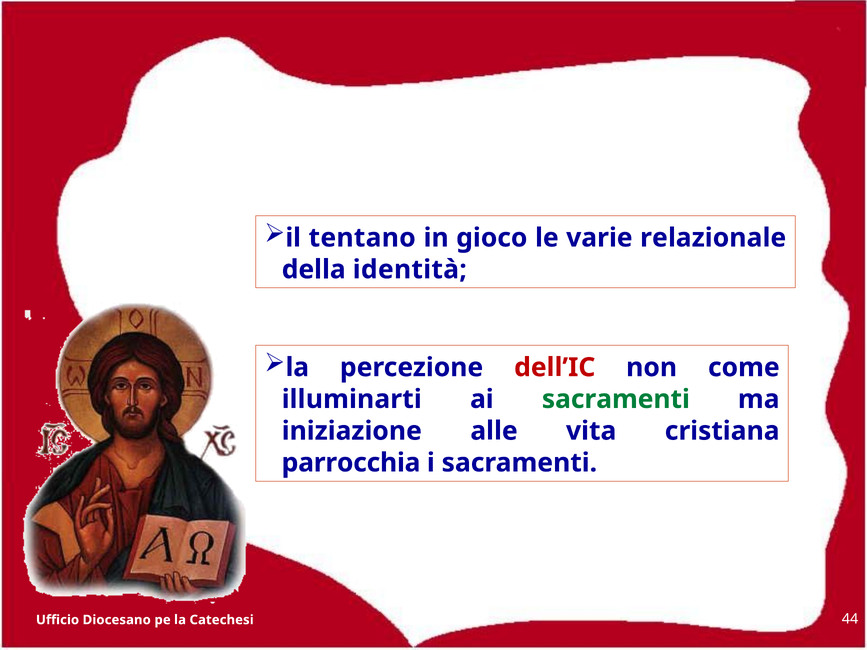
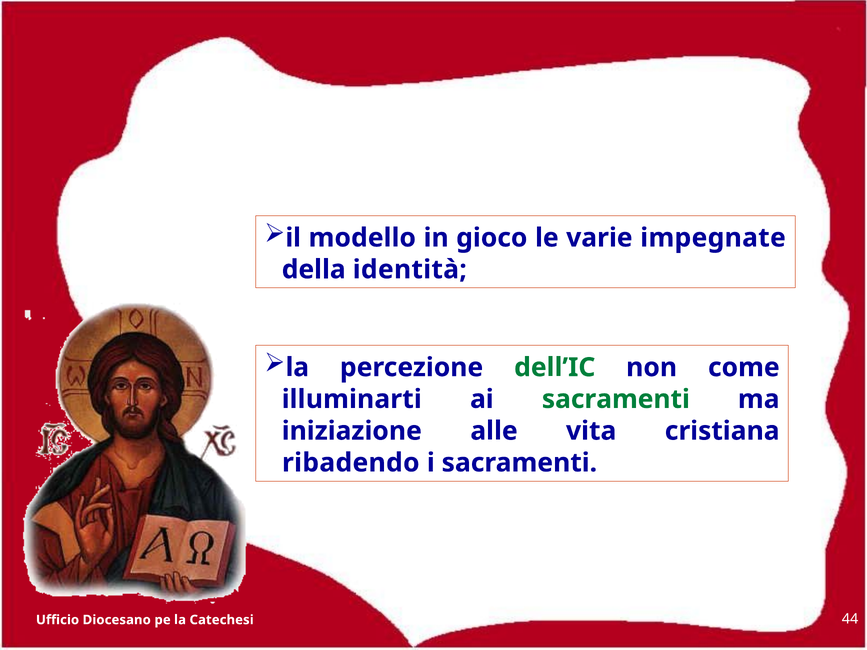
tentano: tentano -> modello (362, 238)
relazionale: relazionale -> impegnate (713, 238)
dell’IC colour: red -> green (555, 368)
parrocchia: parrocchia -> ribadendo (351, 463)
